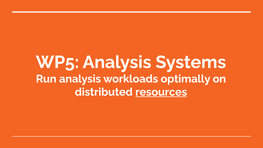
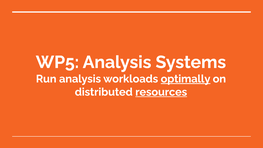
optimally underline: none -> present (186, 79)
